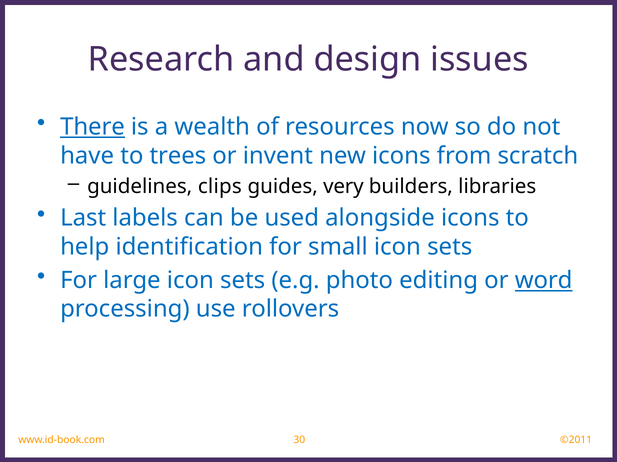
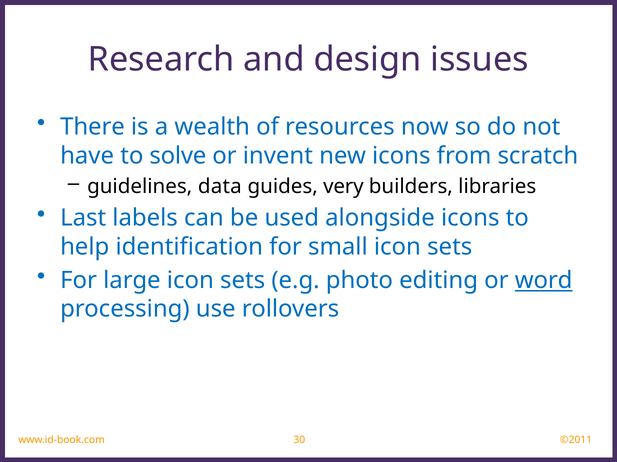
There underline: present -> none (93, 127)
trees: trees -> solve (178, 156)
clips: clips -> data (220, 187)
